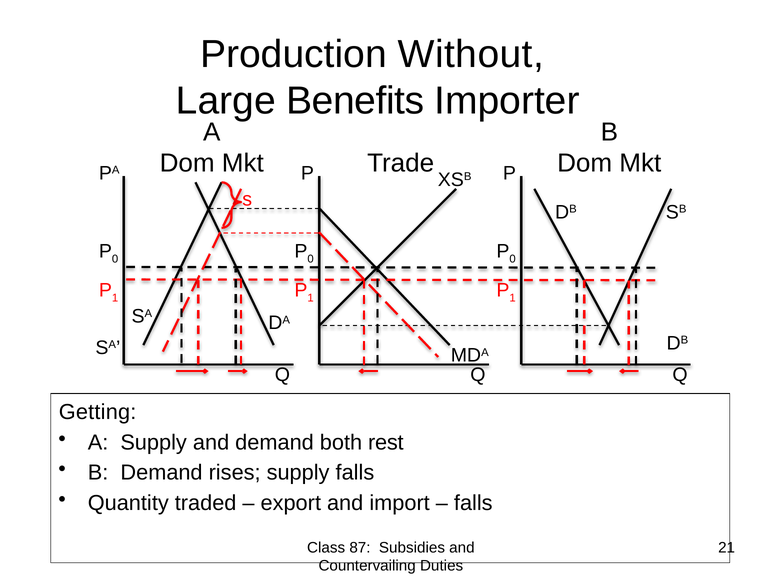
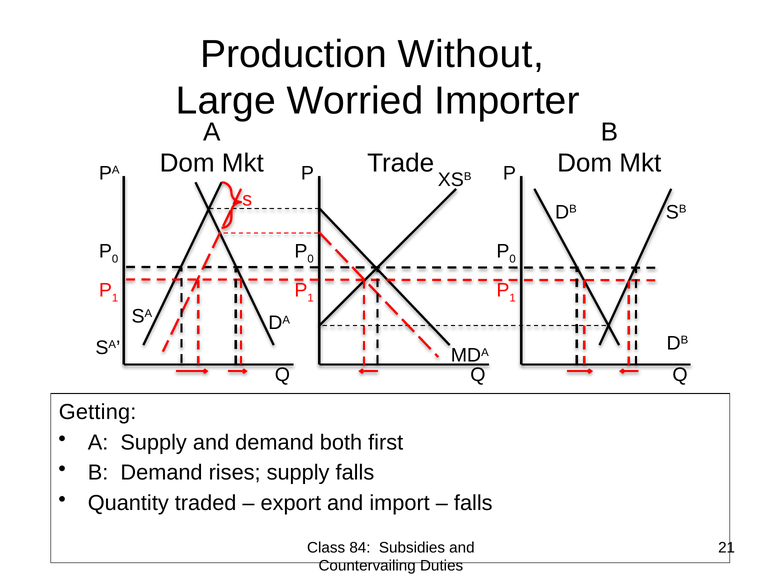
Benefits: Benefits -> Worried (355, 101)
rest: rest -> first (386, 443)
87: 87 -> 84 (360, 548)
